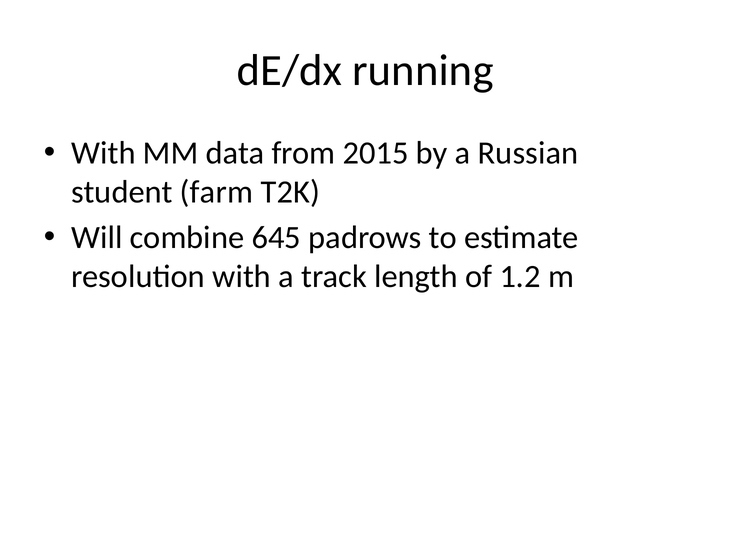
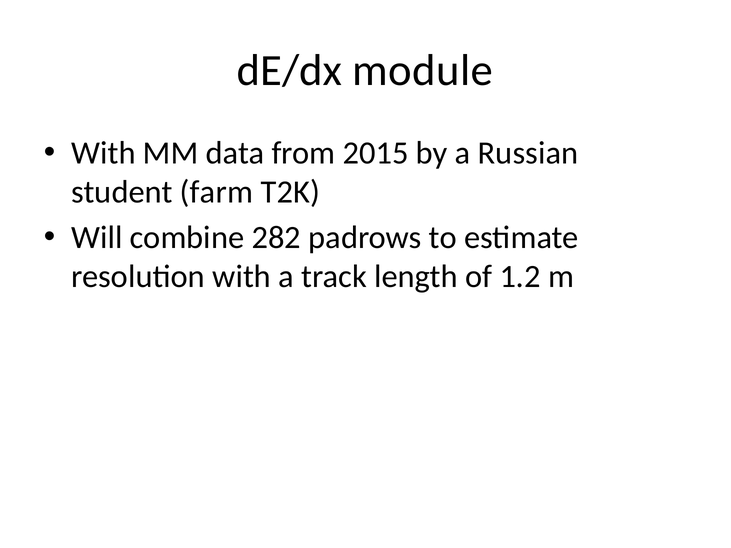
running: running -> module (423, 71)
645: 645 -> 282 (276, 238)
